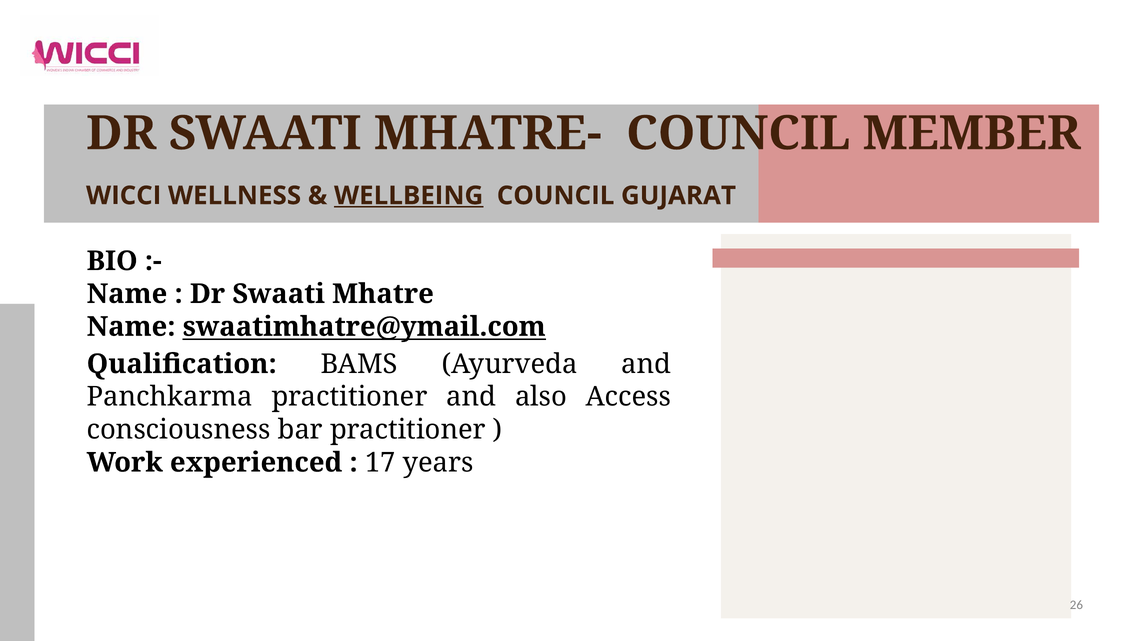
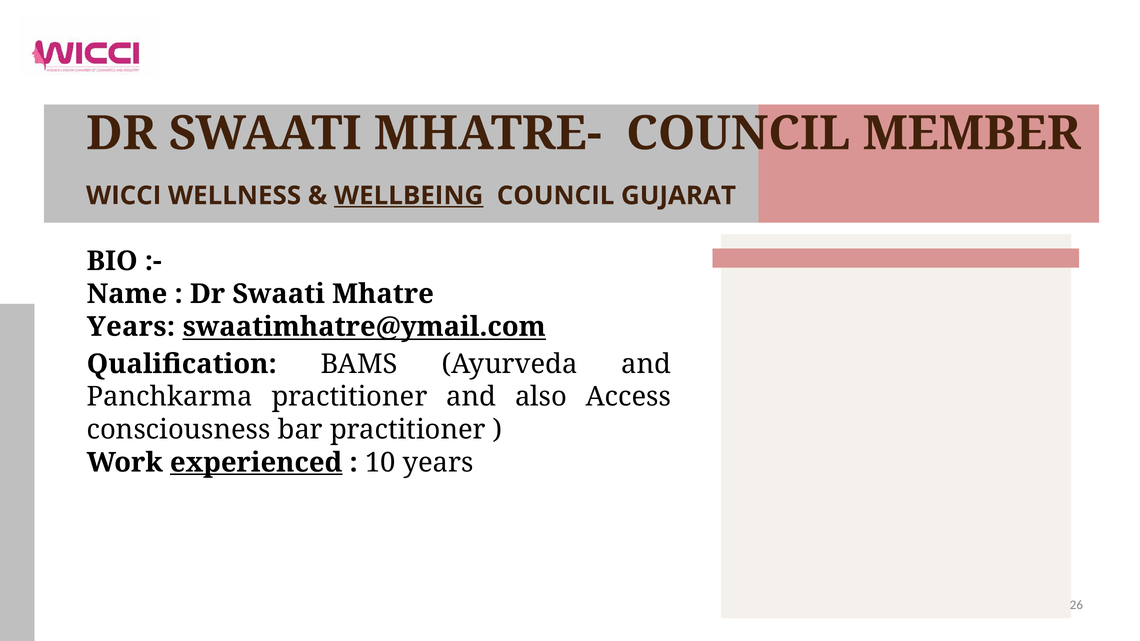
Name: Name -> Years (131, 327)
experienced underline: none -> present (256, 463)
17: 17 -> 10 (380, 463)
